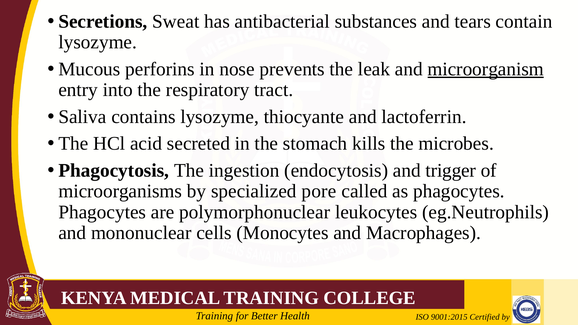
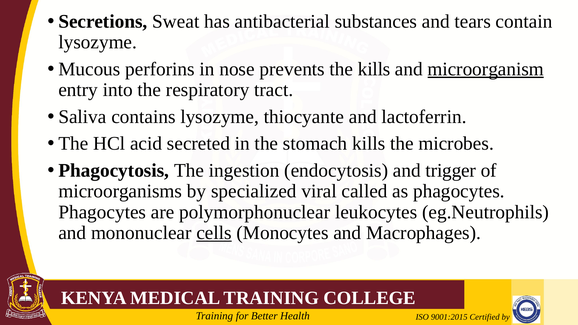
the leak: leak -> kills (374, 69)
pore: pore -> viral (319, 191)
cells underline: none -> present (214, 233)
